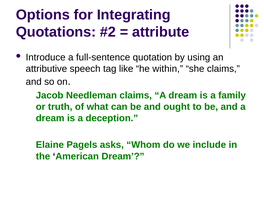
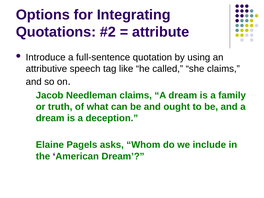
within: within -> called (168, 69)
